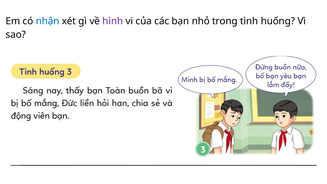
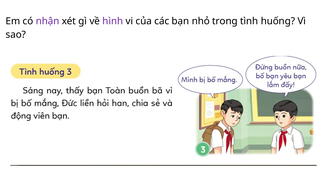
nhận colour: blue -> purple (48, 21)
